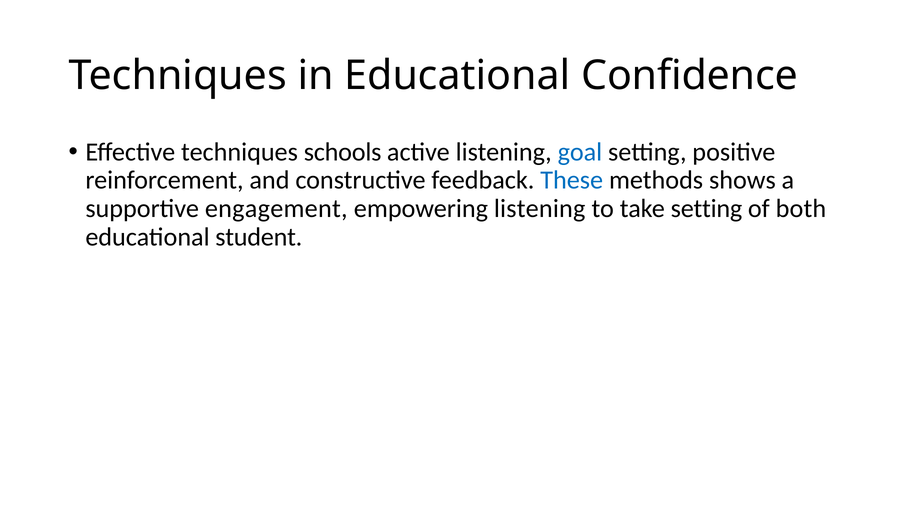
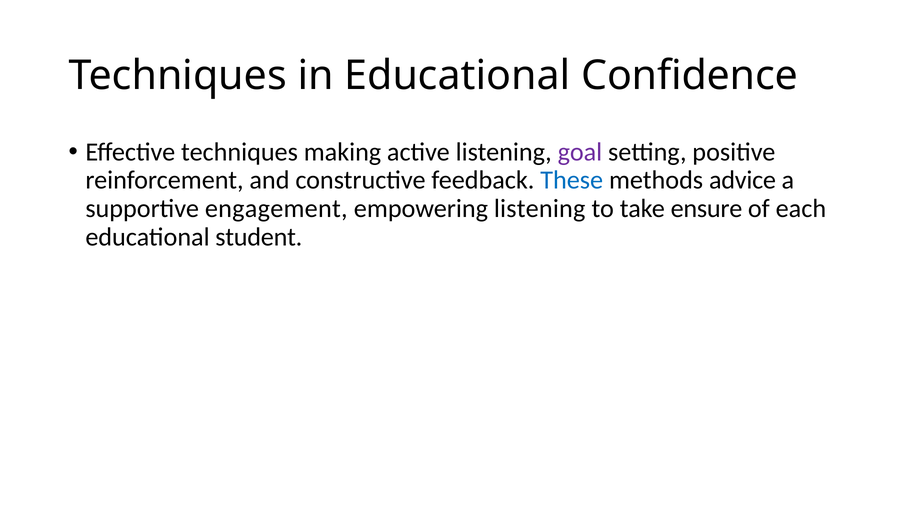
schools: schools -> making (343, 152)
goal colour: blue -> purple (580, 152)
shows: shows -> advice (743, 180)
take setting: setting -> ensure (707, 208)
both: both -> each (801, 208)
